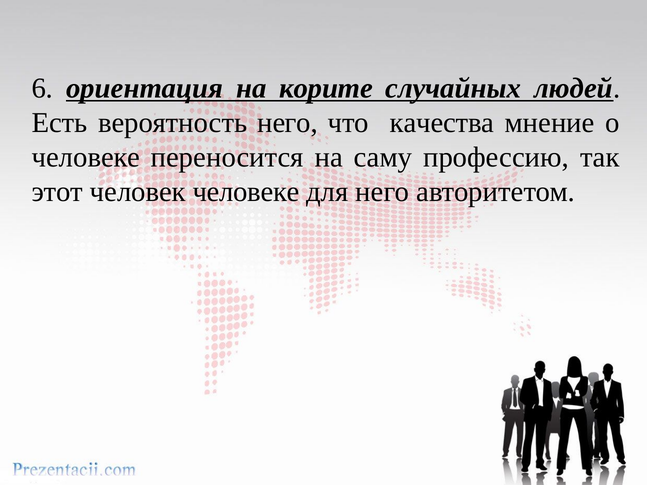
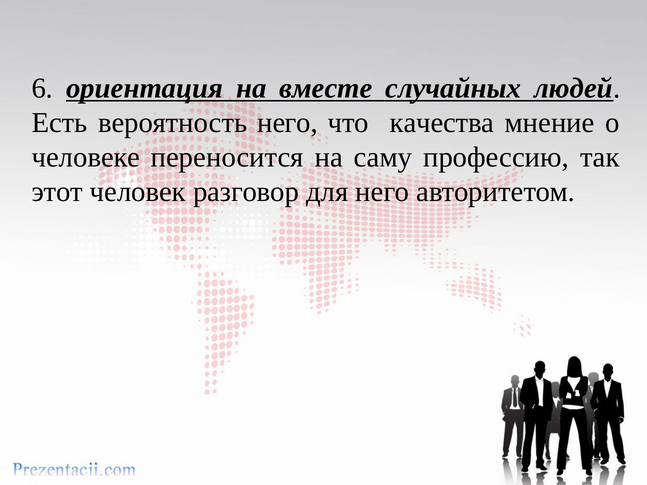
корите: корите -> вместе (326, 88)
человек человеке: человеке -> разговор (246, 192)
